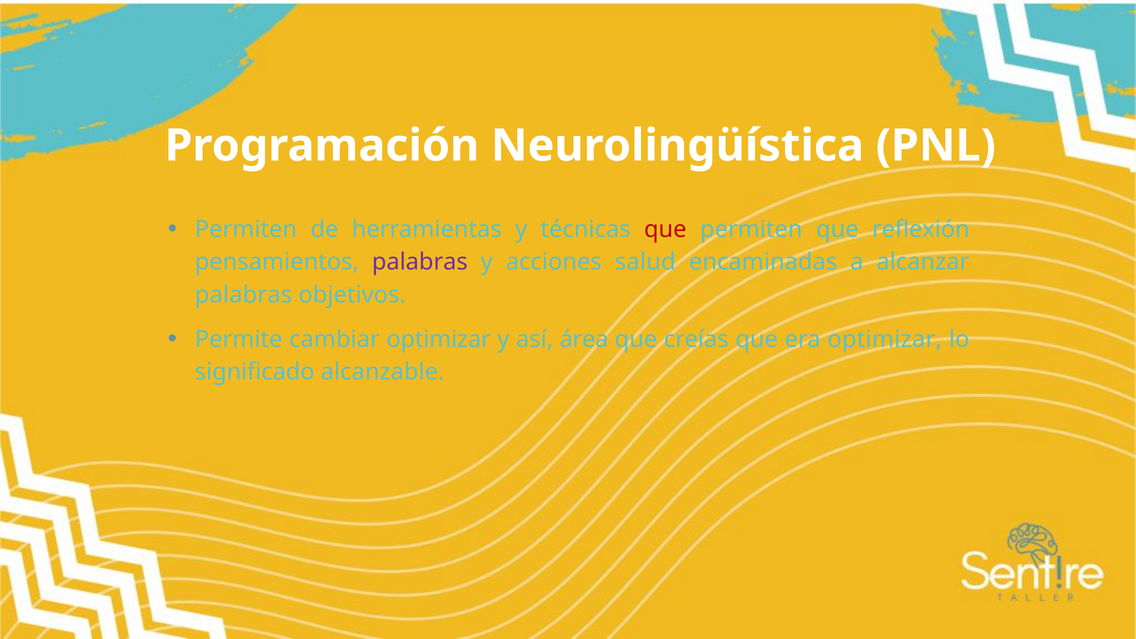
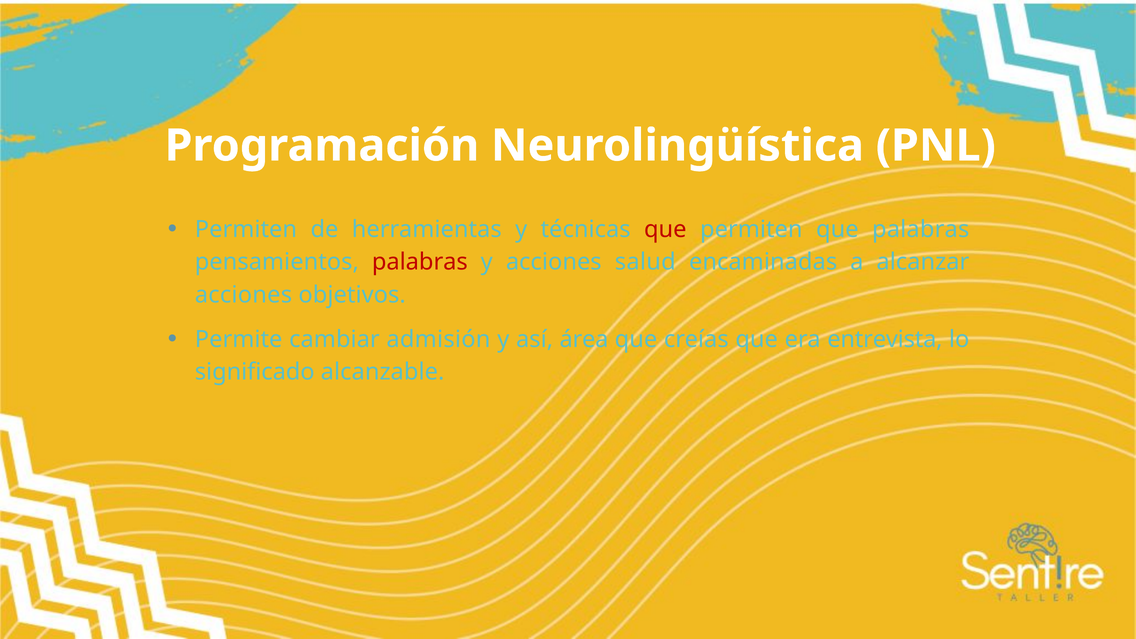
que reflexión: reflexión -> palabras (921, 229)
palabras colour: purple -> red (420, 262)
palabras: palabras -> acciones (243, 295)
cambiar optimizar: optimizar -> admisión (438, 339)
era optimizar: optimizar -> entrevista (885, 339)
